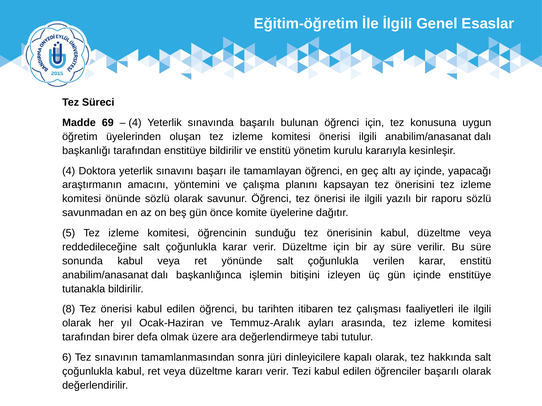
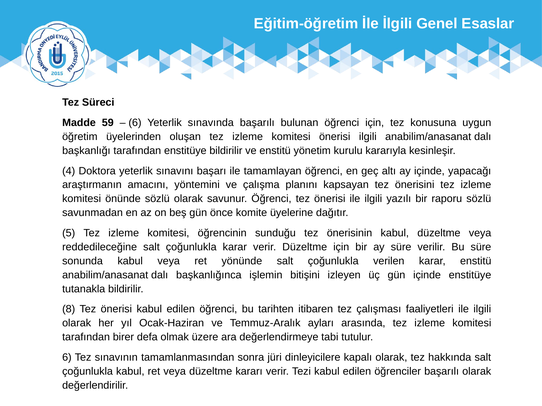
69: 69 -> 59 (108, 123)
4: 4 -> 6 (135, 123)
